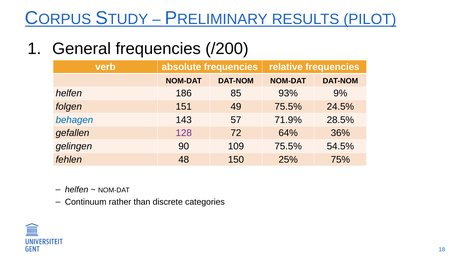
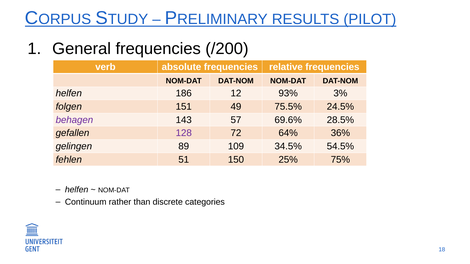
85: 85 -> 12 (236, 94)
9%: 9% -> 3% (340, 94)
behagen colour: blue -> purple (74, 120)
71.9%: 71.9% -> 69.6% (288, 120)
90: 90 -> 89 (184, 146)
109 75.5%: 75.5% -> 34.5% (288, 146)
48: 48 -> 51 (184, 160)
